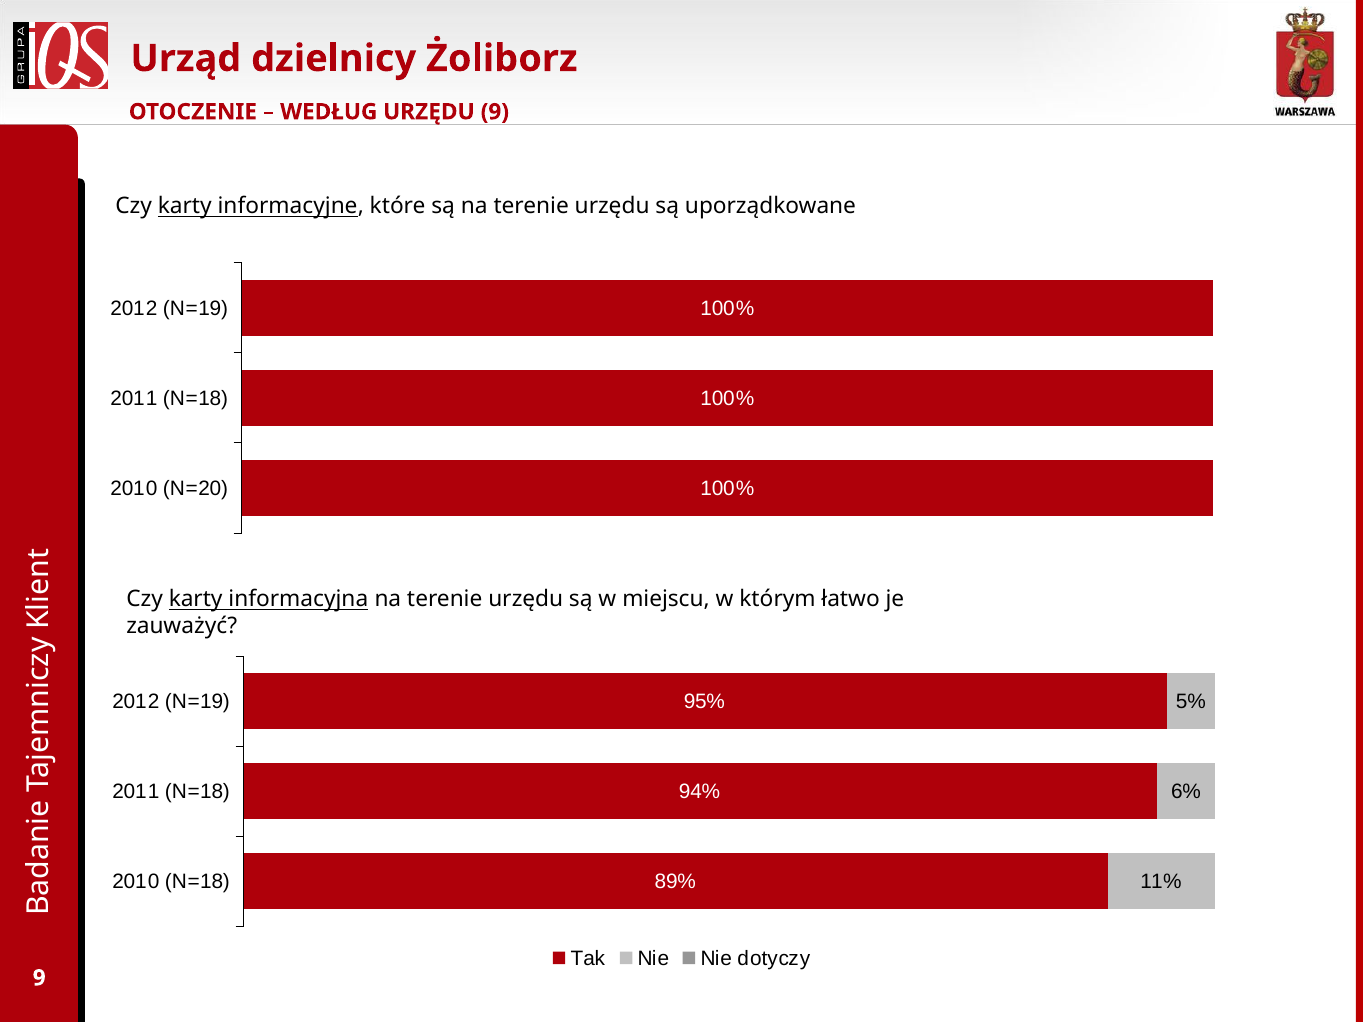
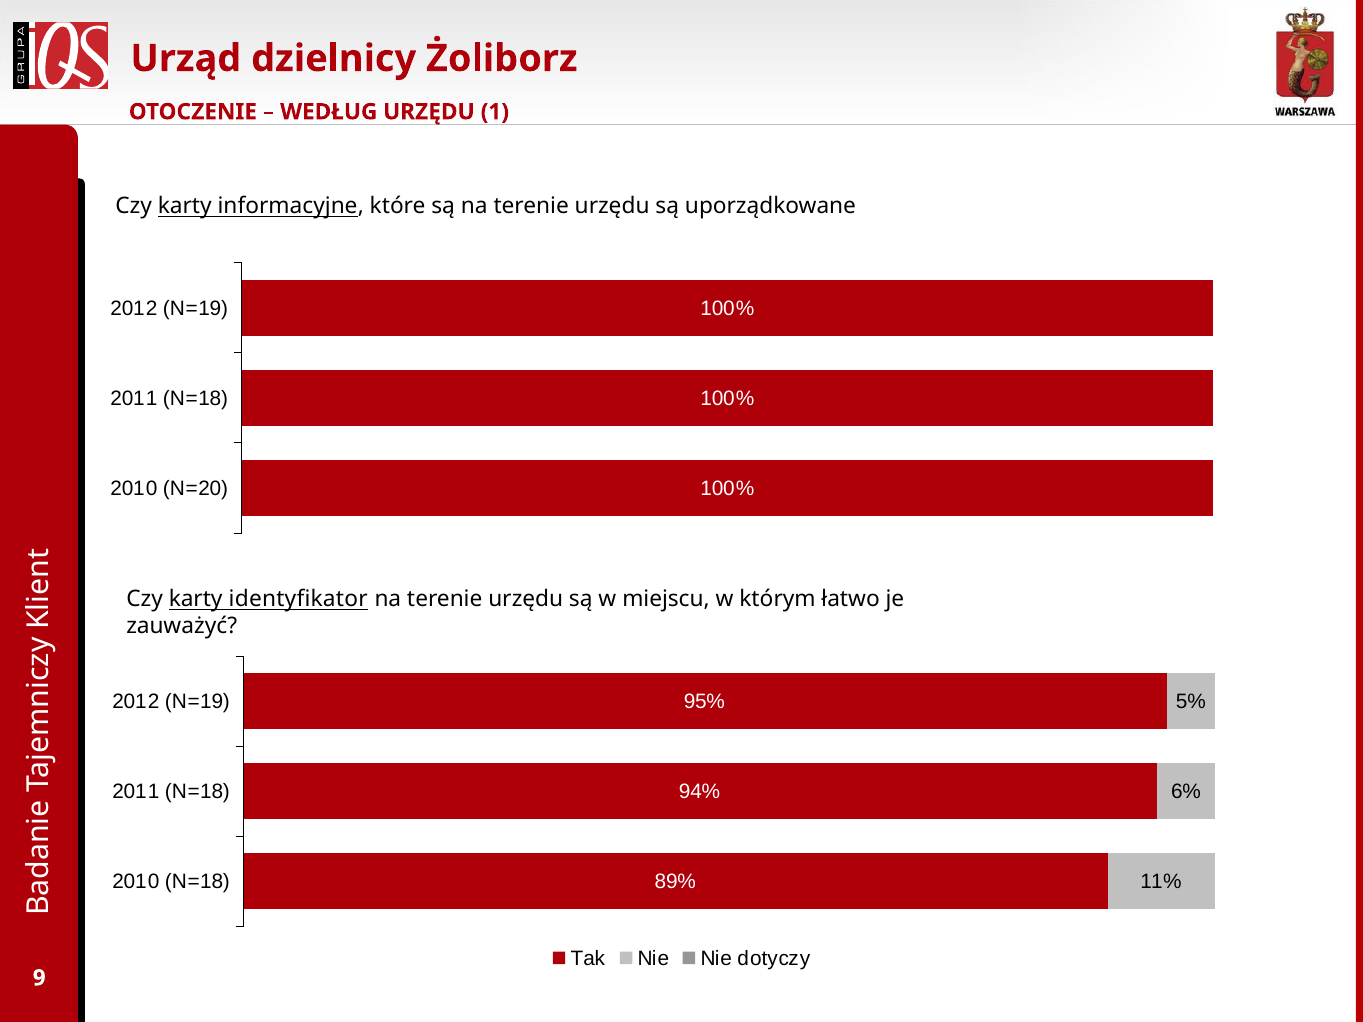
URZĘDU 9: 9 -> 1 (495, 112)
informacyjna: informacyjna -> identyfikator (298, 599)
